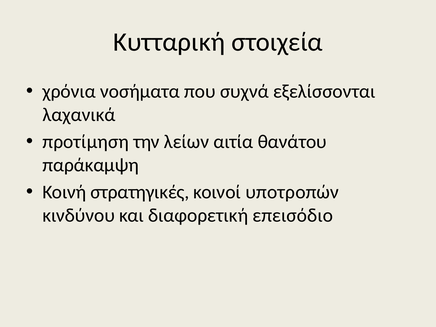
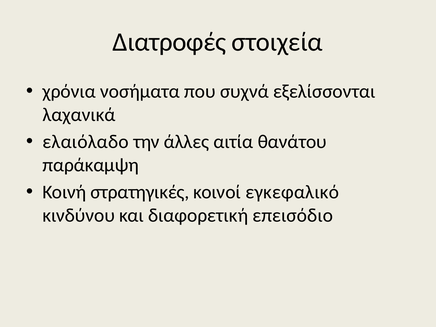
Κυτταρική: Κυτταρική -> Διατροφές (169, 42)
προτίμηση: προτίμηση -> ελαιόλαδο (86, 142)
λείων: λείων -> άλλες (187, 142)
υποτροπών: υποτροπών -> εγκεφαλικό (292, 192)
